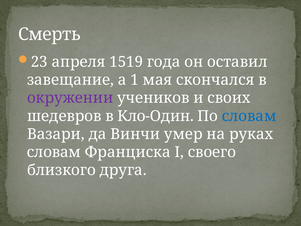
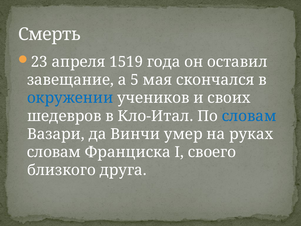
1: 1 -> 5 (134, 80)
окружении colour: purple -> blue (70, 98)
Кло-Один: Кло-Один -> Кло-Итал (155, 116)
